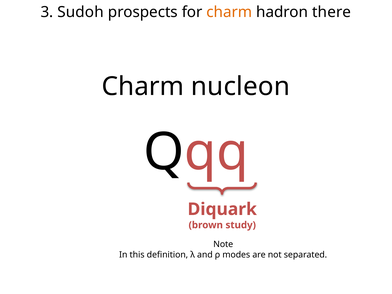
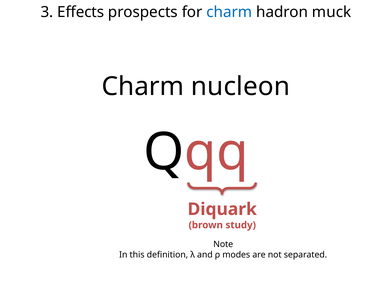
Sudoh: Sudoh -> Effects (81, 12)
charm colour: orange -> blue (229, 12)
there: there -> muck (332, 12)
